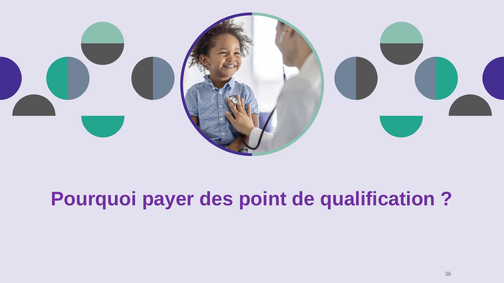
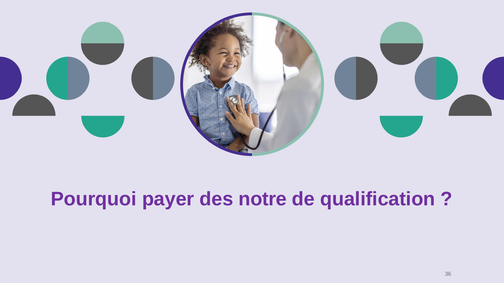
point: point -> notre (263, 200)
